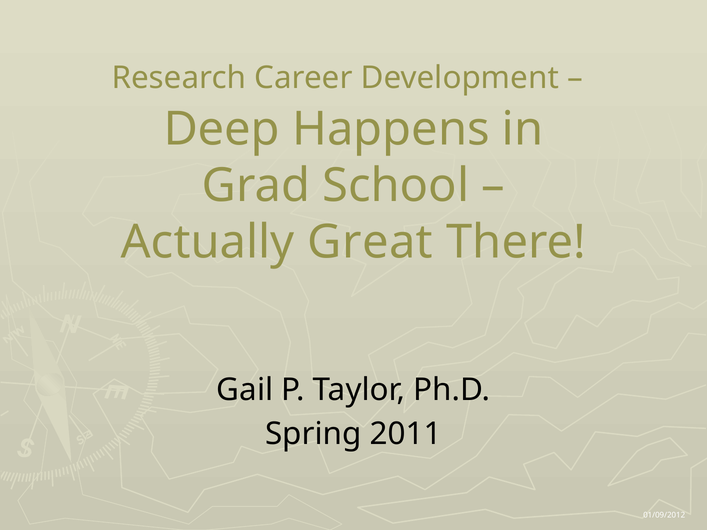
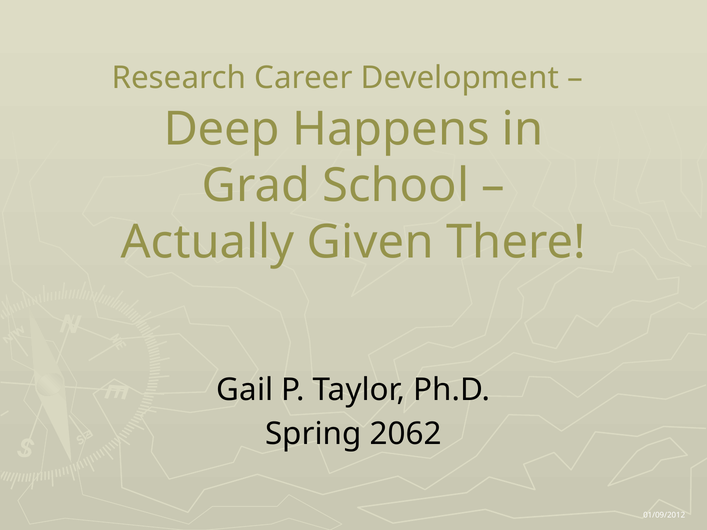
Great: Great -> Given (370, 242)
2011: 2011 -> 2062 (406, 434)
